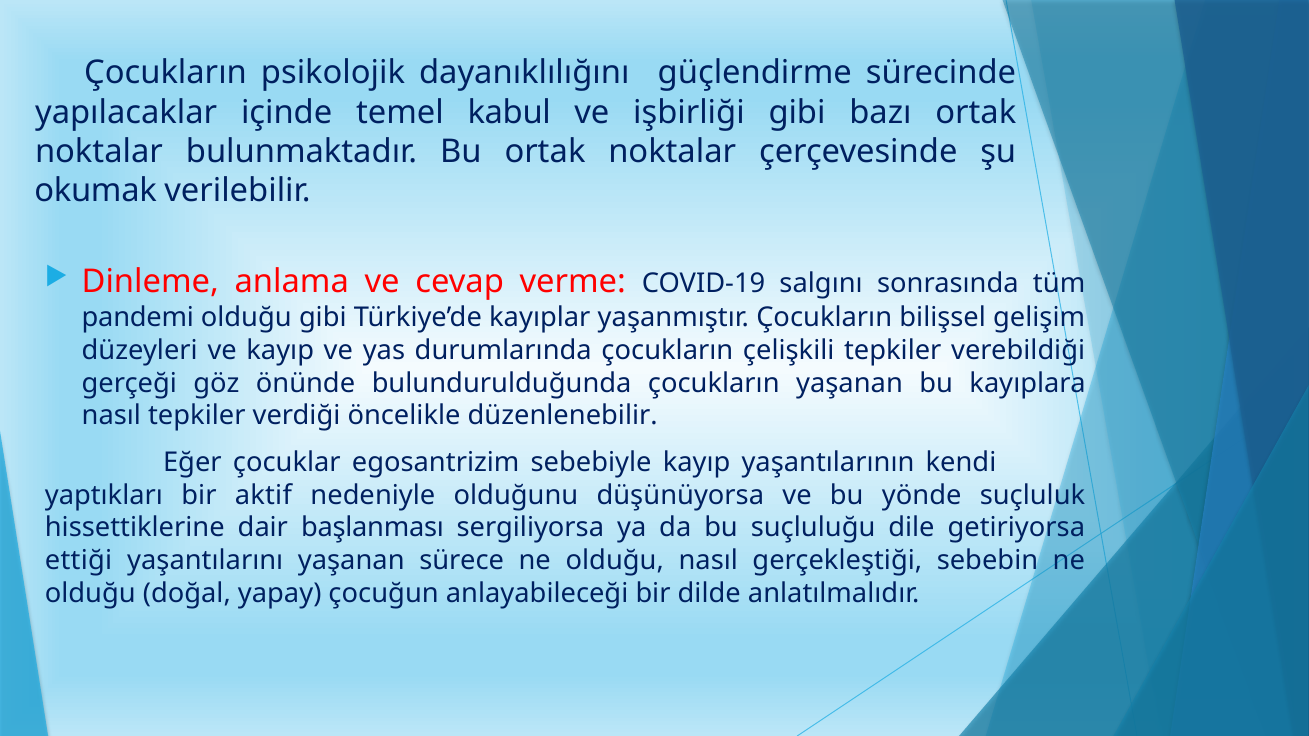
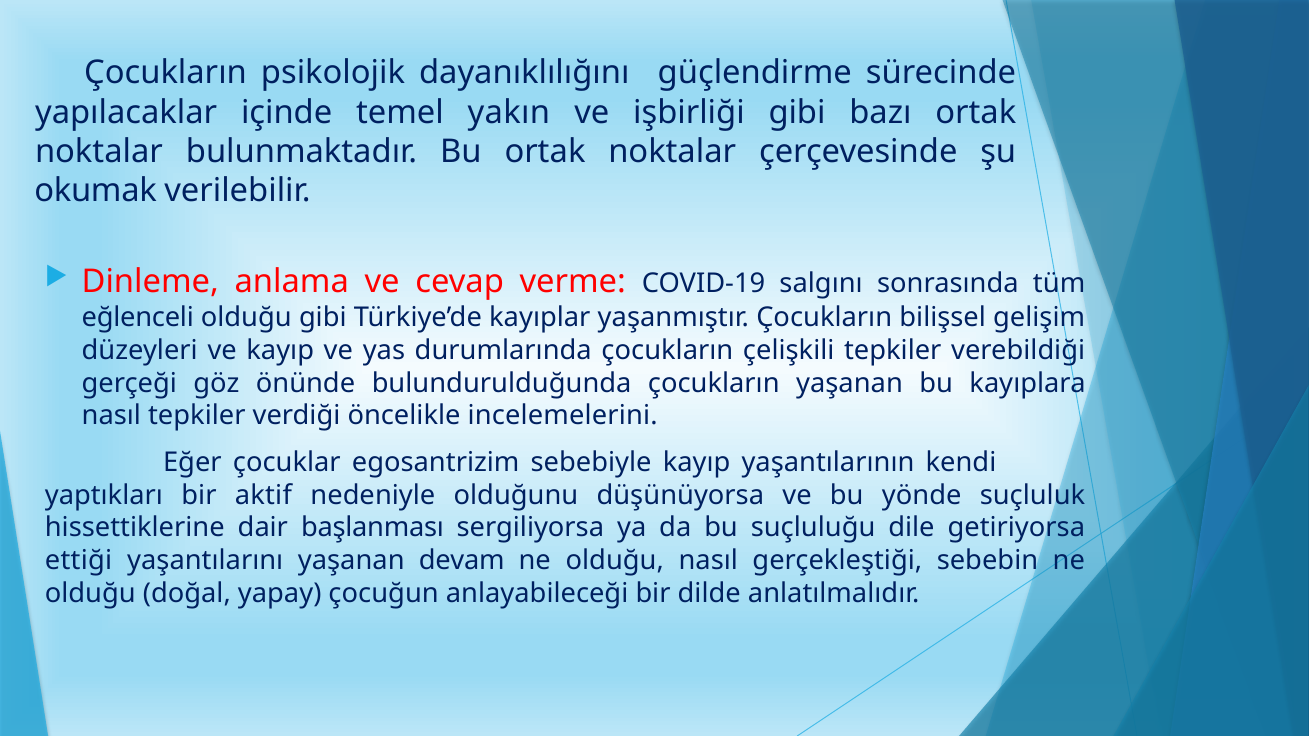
kabul: kabul -> yakın (509, 112)
pandemi: pandemi -> eğlenceli (138, 318)
düzenlenebilir: düzenlenebilir -> incelemelerini (563, 416)
sürece: sürece -> devam (462, 561)
